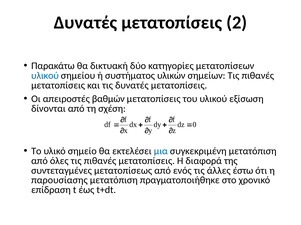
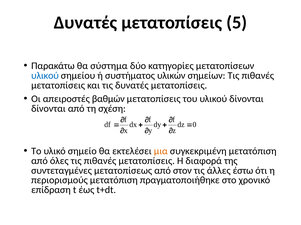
2: 2 -> 5 (237, 23)
δικτυακή: δικτυακή -> σύστημα (109, 66)
υλικού εξίσωση: εξίσωση -> δίνονται (246, 99)
μια colour: blue -> orange (161, 152)
ενός: ενός -> στον (182, 171)
παρουσίασης: παρουσίασης -> περιορισμούς (59, 181)
